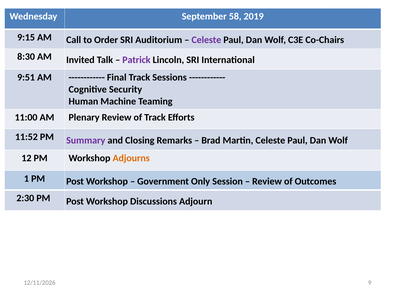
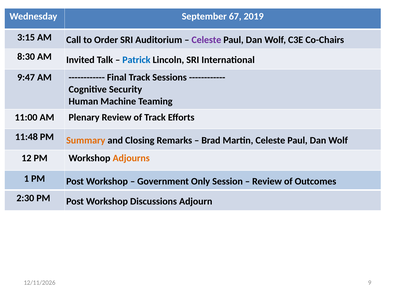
58: 58 -> 67 (235, 16)
9:15: 9:15 -> 3:15 (26, 37)
Patrick colour: purple -> blue (136, 60)
9:51: 9:51 -> 9:47 (26, 77)
11:52: 11:52 -> 11:48 (26, 137)
Summary colour: purple -> orange (86, 140)
